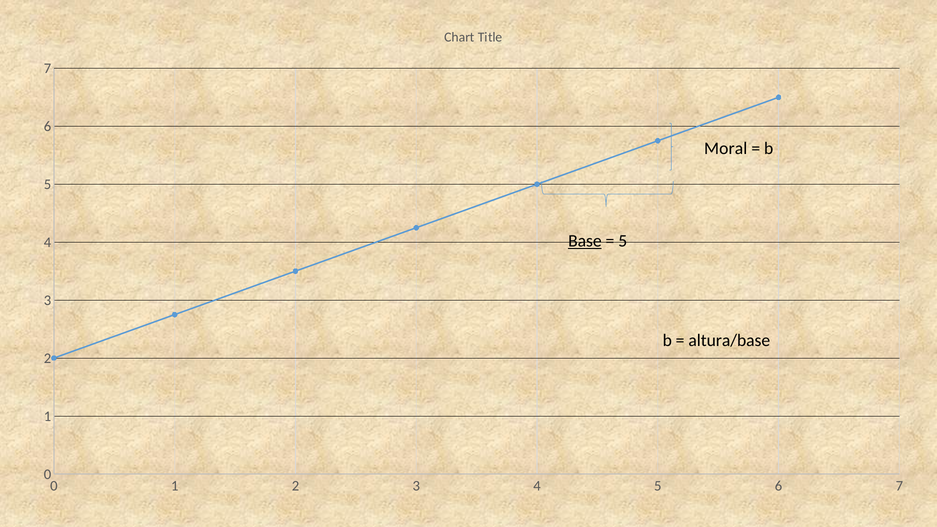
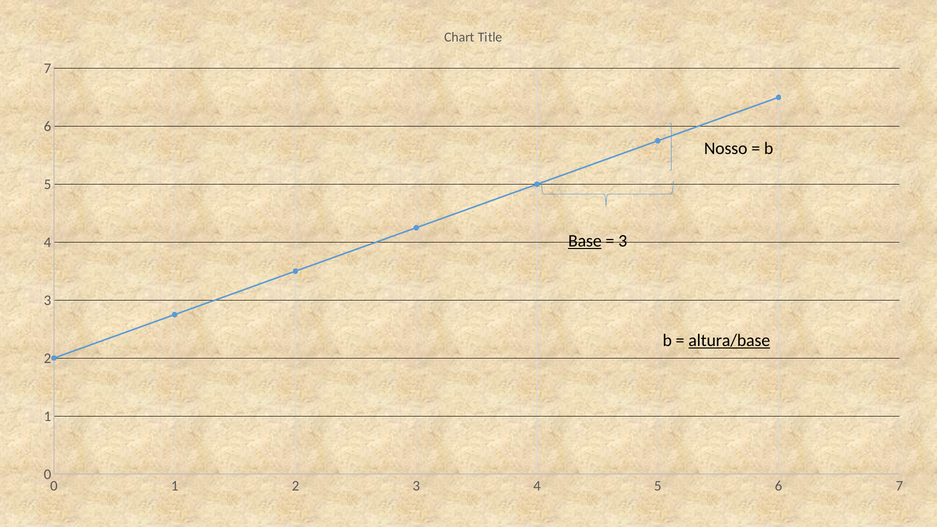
Moral: Moral -> Nosso (726, 148)
5: 5 -> 3 (623, 241)
altura/base underline: none -> present (729, 341)
